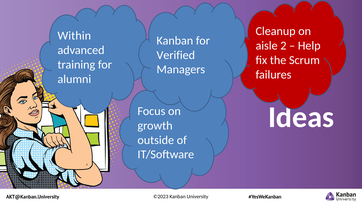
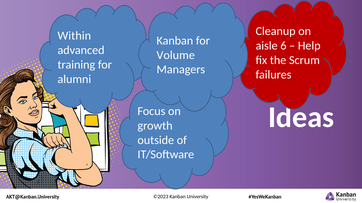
2: 2 -> 6 (283, 46)
Verified: Verified -> Volume (176, 55)
